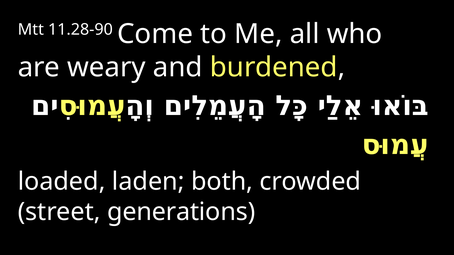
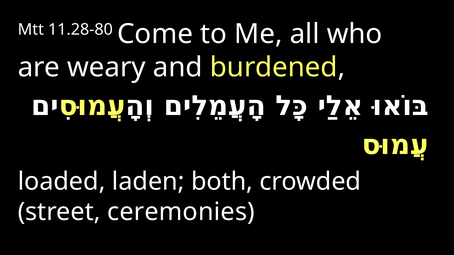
11.28-90: 11.28-90 -> 11.28-80 (80, 30)
generations: generations -> ceremonies (181, 212)
